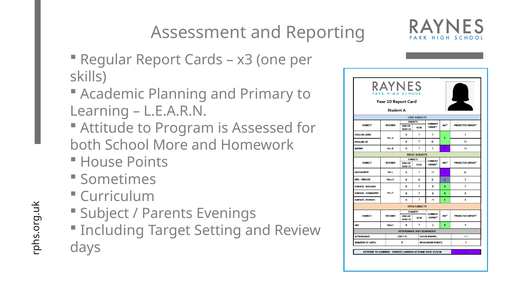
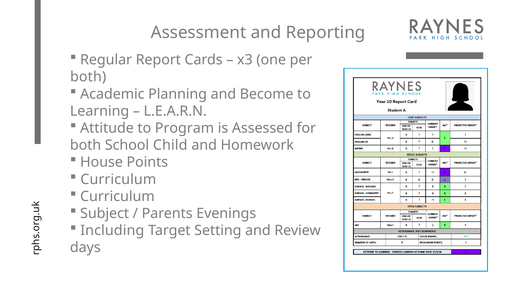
skills: skills -> both (88, 77)
Primary: Primary -> Become (267, 94)
More: More -> Child (170, 145)
Sometimes: Sometimes -> Curriculum (118, 179)
